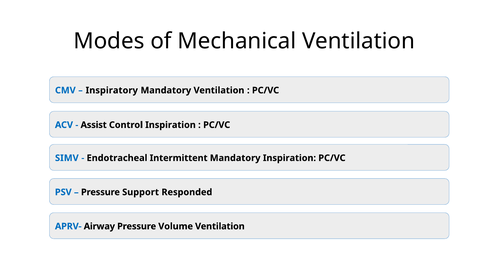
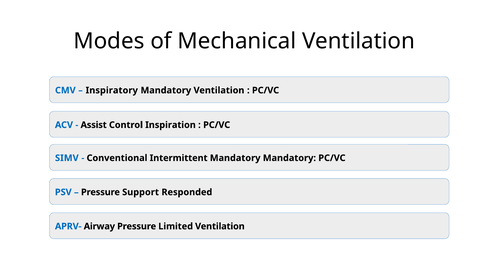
Endotracheal: Endotracheal -> Conventional (117, 158)
Mandatory Inspiration: Inspiration -> Mandatory (289, 158)
Volume: Volume -> Limited (176, 226)
